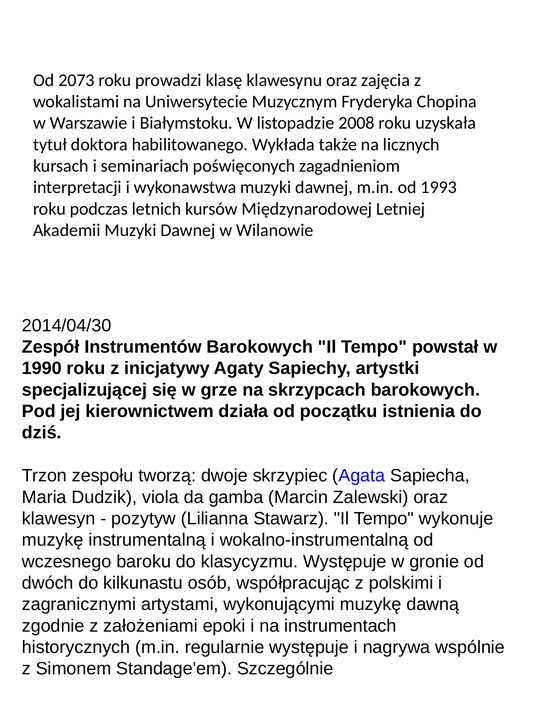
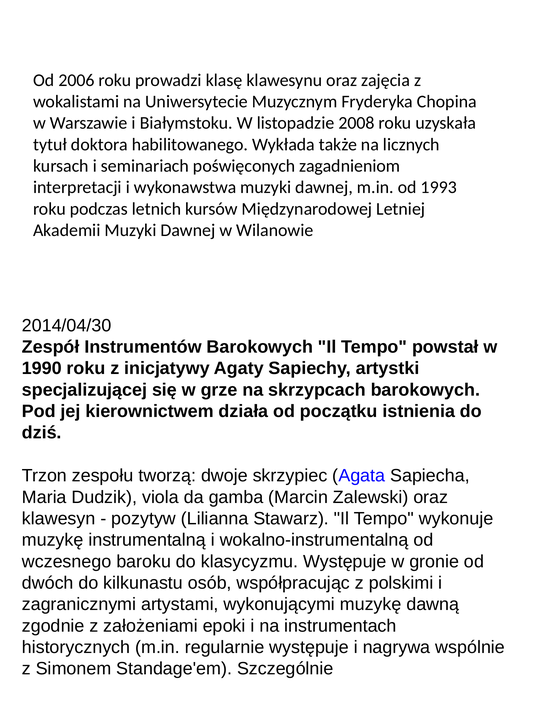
2073: 2073 -> 2006 (76, 80)
